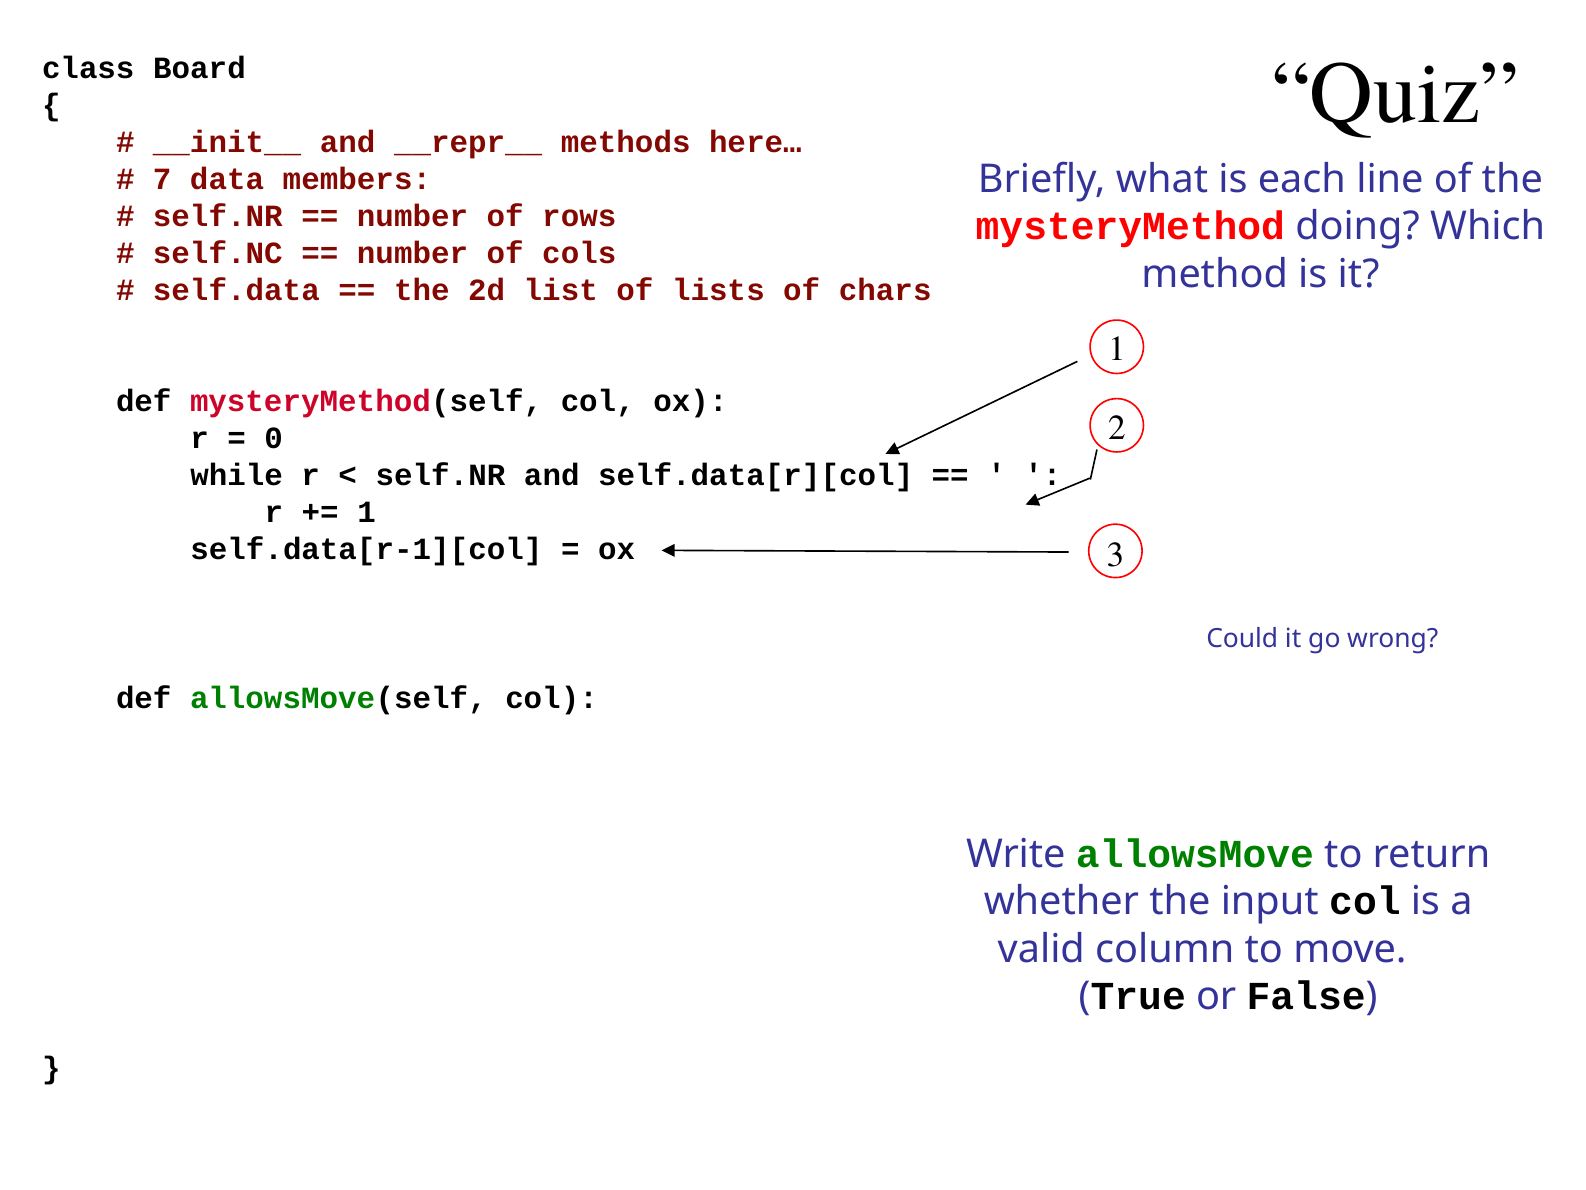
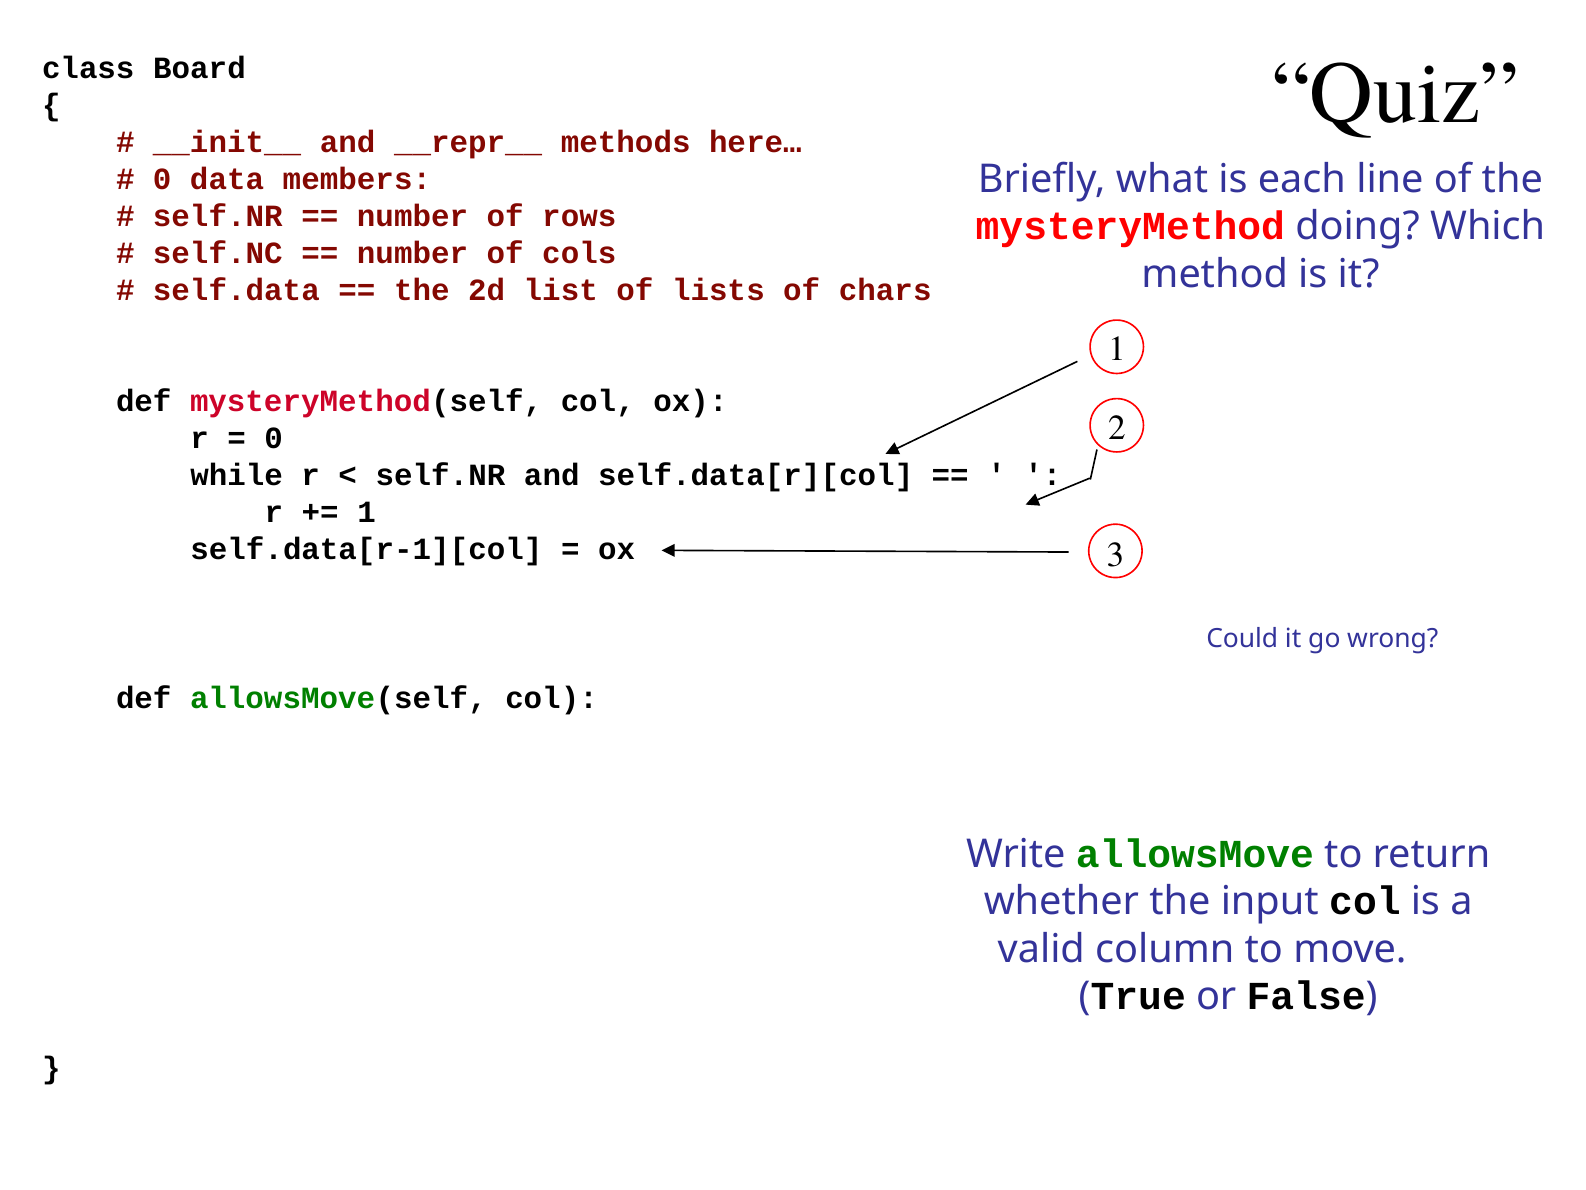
7: 7 -> 0 (162, 179)
